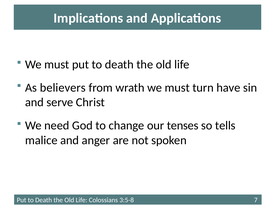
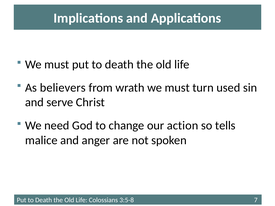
have: have -> used (228, 88)
tenses: tenses -> action (183, 126)
